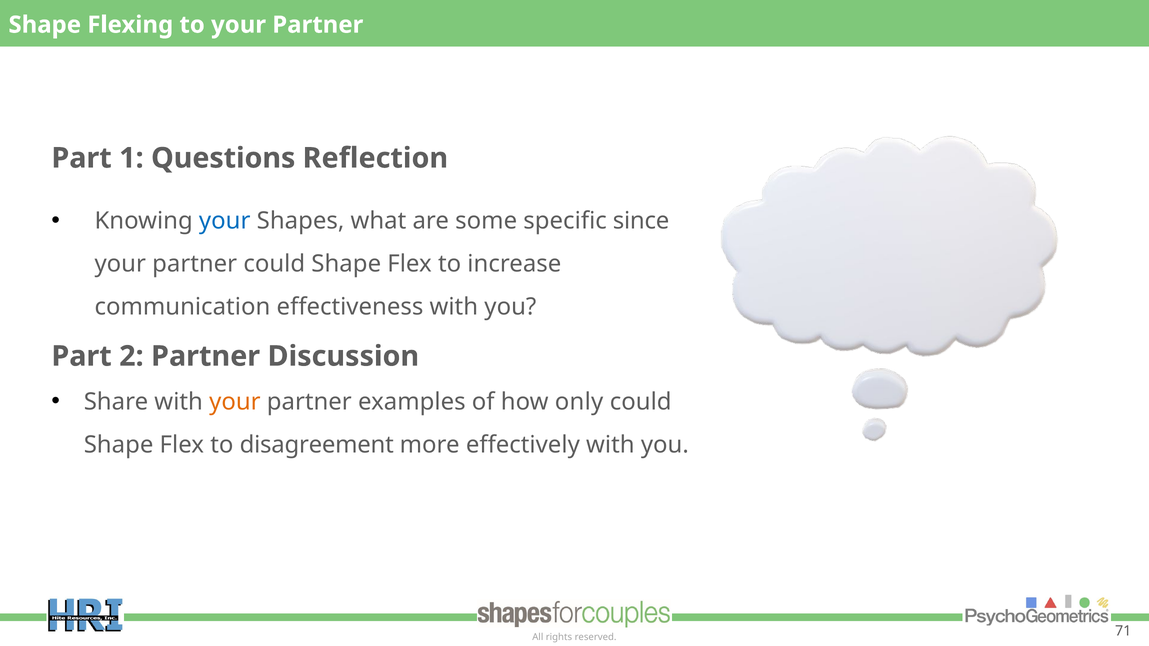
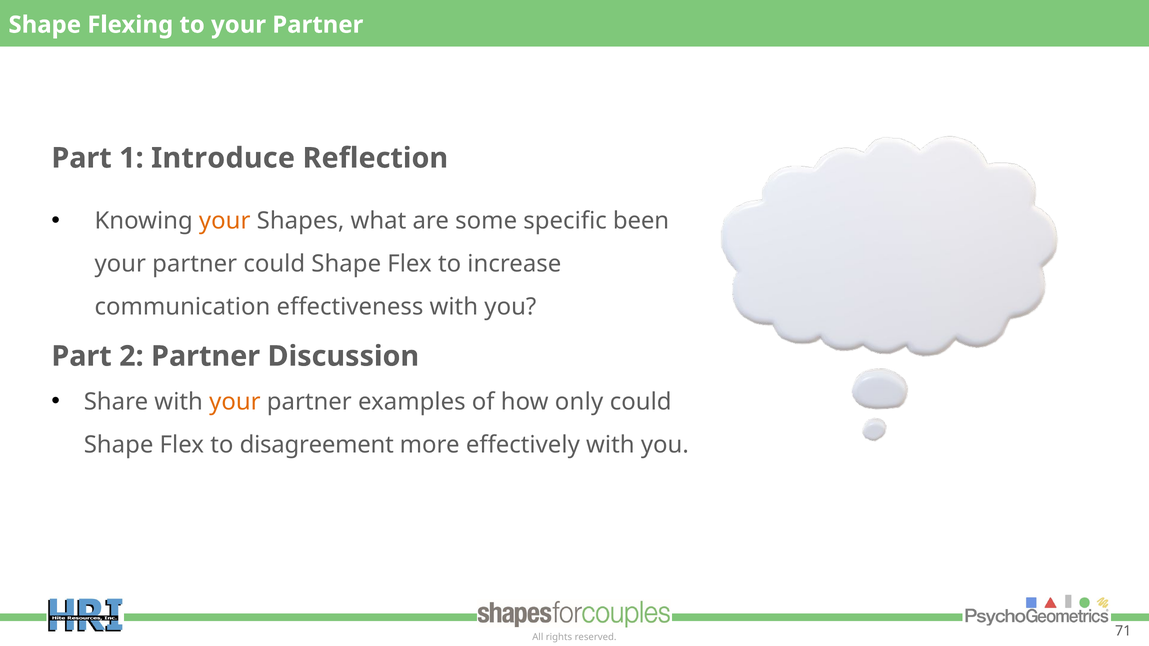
Questions: Questions -> Introduce (223, 158)
your colour: blue -> orange (225, 221)
since: since -> been (641, 221)
